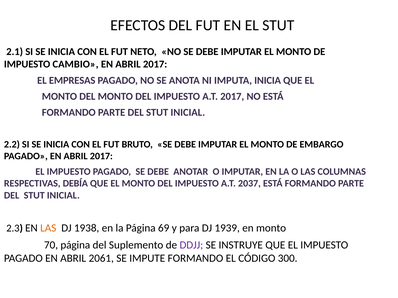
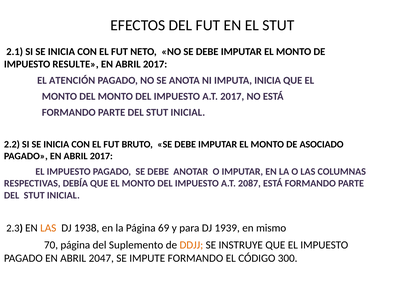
CAMBIO: CAMBIO -> RESULTE (76, 64)
EMPRESAS: EMPRESAS -> ATENCIÓN (72, 80)
EMBARGO: EMBARGO -> ASOCIADO (322, 145)
2037: 2037 -> 2087 (249, 184)
en monto: monto -> mismo (271, 228)
DDJJ colour: purple -> orange (191, 245)
2061: 2061 -> 2047 (101, 259)
